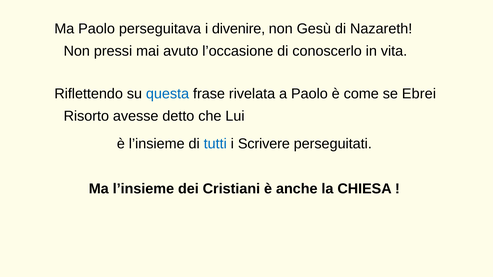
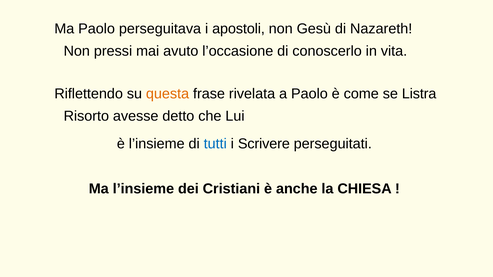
divenire: divenire -> apostoli (239, 29)
questa colour: blue -> orange (168, 94)
Ebrei: Ebrei -> Listra (419, 94)
